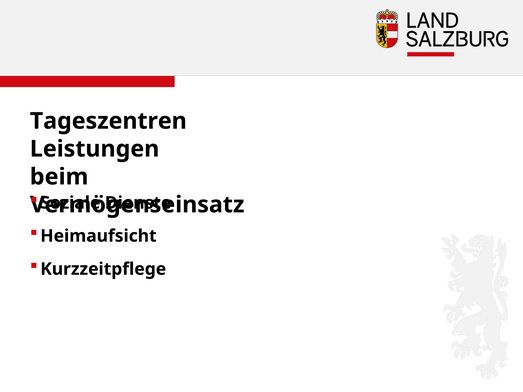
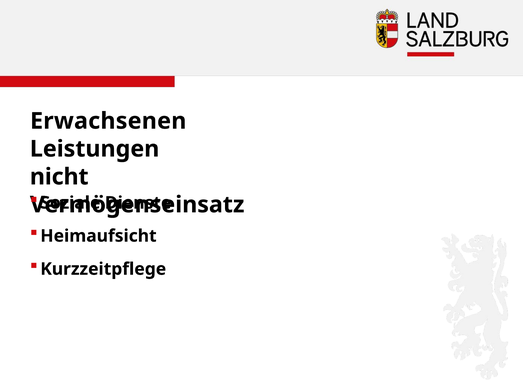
Tageszentren: Tageszentren -> Erwachsenen (108, 121)
beim: beim -> nicht (59, 177)
